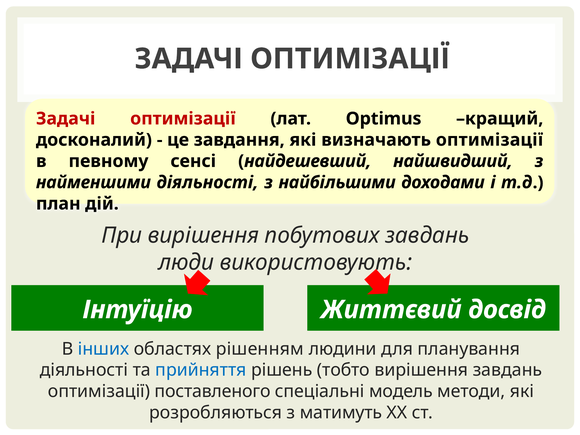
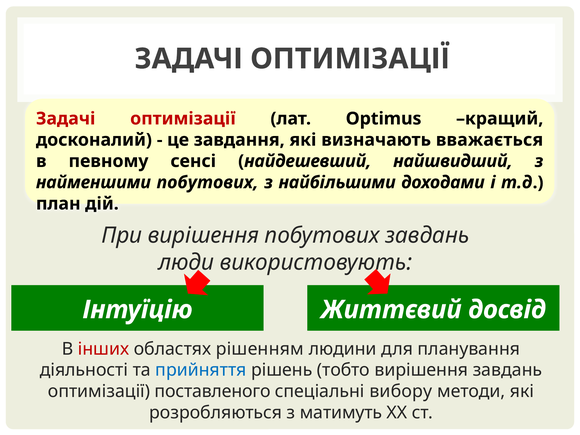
визначають оптимізації: оптимізації -> вважається (489, 140)
найменшими діяльності: діяльності -> побутових (207, 182)
інших colour: blue -> red (104, 349)
модель: модель -> вибору (401, 391)
